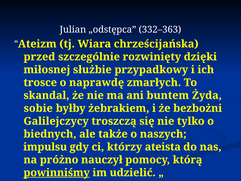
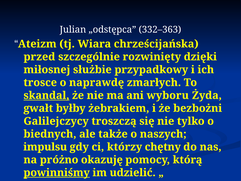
skandal underline: none -> present (46, 95)
buntem: buntem -> wyboru (168, 95)
sobie: sobie -> gwałt (38, 108)
ateista: ateista -> chętny (163, 147)
nauczył: nauczył -> okazuję (102, 160)
